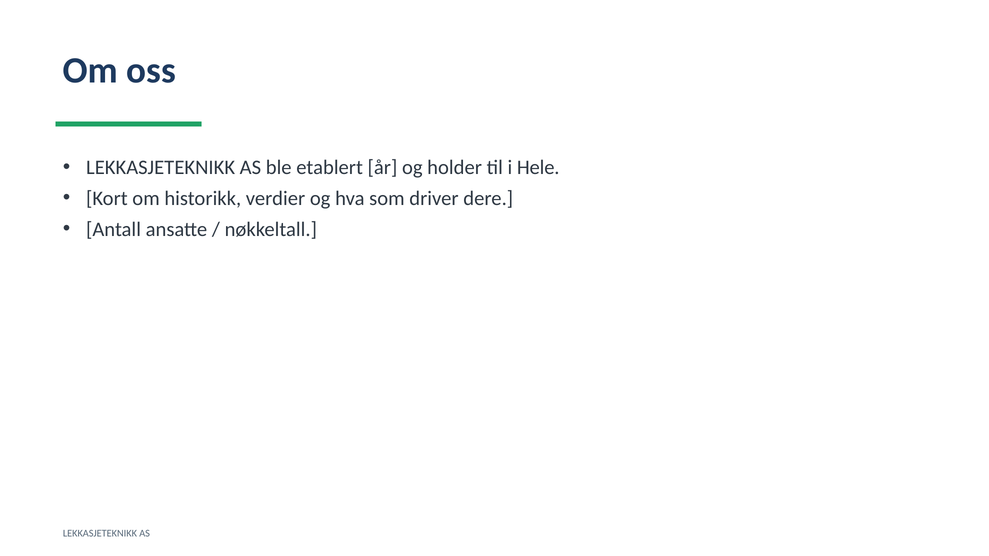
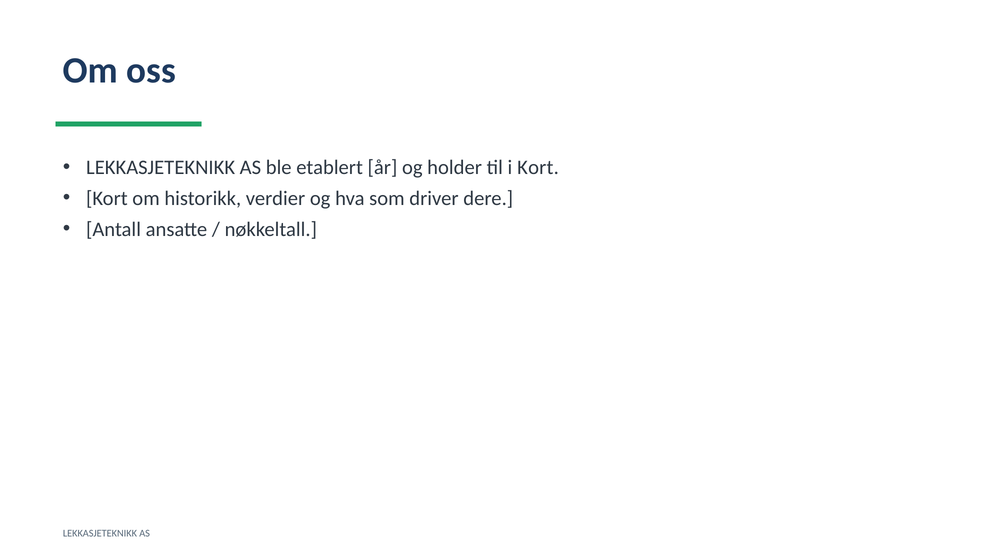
i Hele: Hele -> Kort (538, 168)
